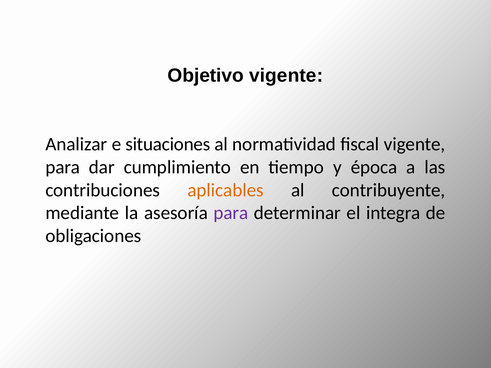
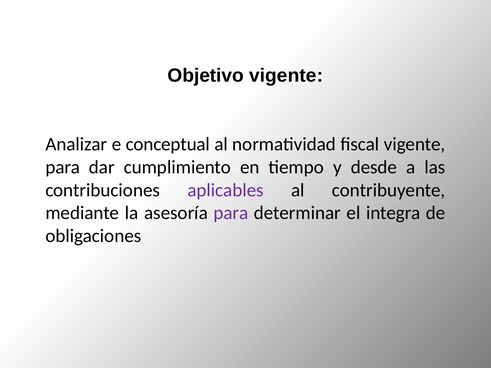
situaciones: situaciones -> conceptual (168, 144)
época: época -> desde (374, 167)
aplicables colour: orange -> purple (226, 190)
